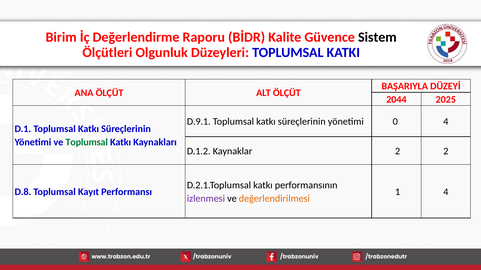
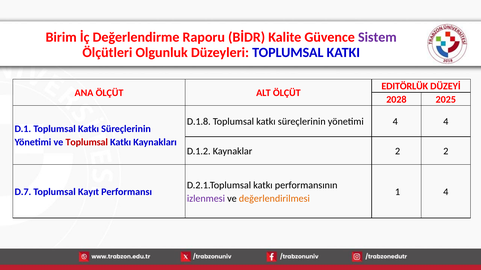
Sistem colour: black -> purple (377, 37)
BAŞARIYLA: BAŞARIYLA -> EDITÖRLÜK (405, 86)
2044: 2044 -> 2028 (396, 100)
D.9.1: D.9.1 -> D.1.8 (199, 122)
yönetimi 0: 0 -> 4 (395, 122)
Toplumsal colour: green -> red (87, 142)
D.8: D.8 -> D.7 (23, 192)
